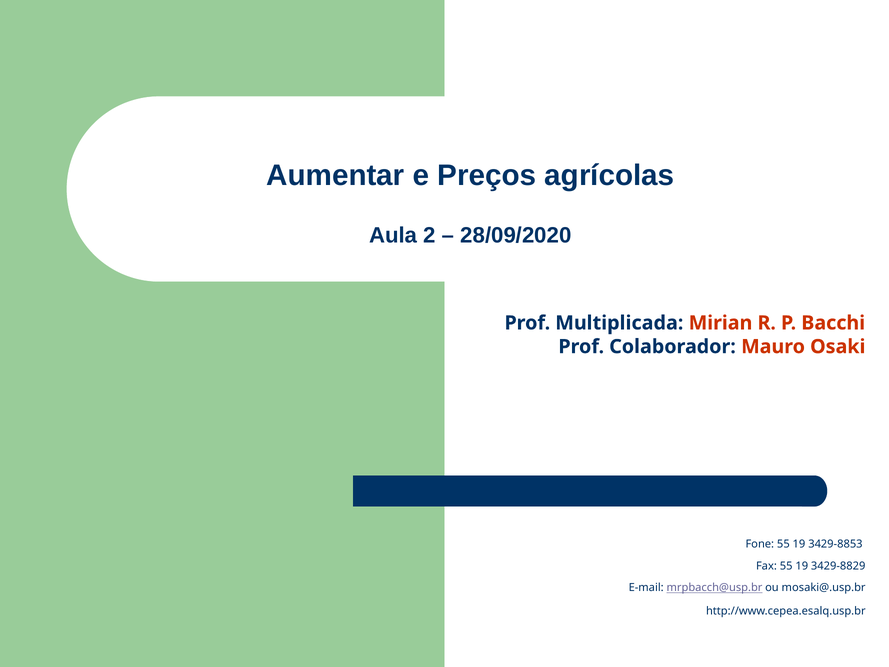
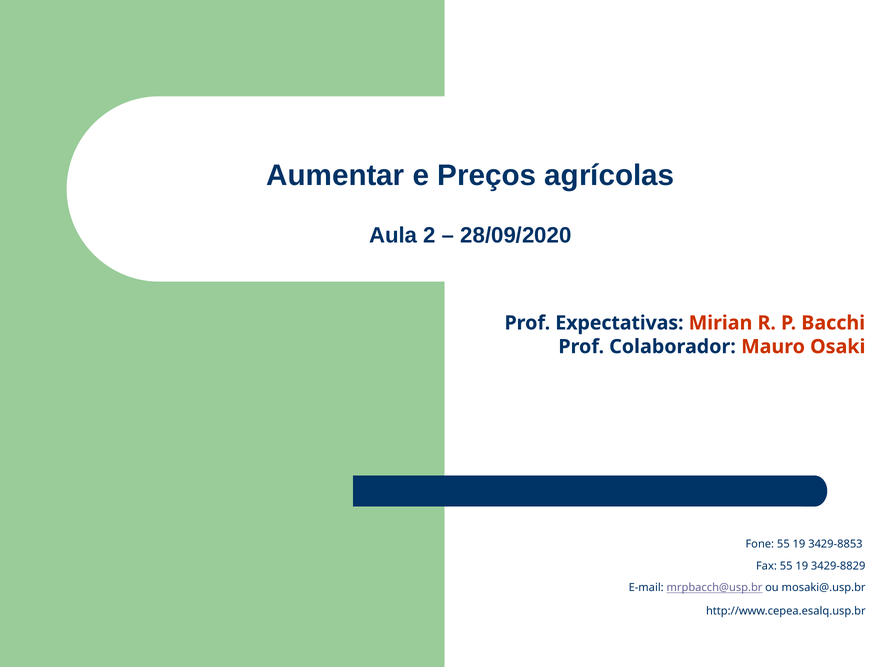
Multiplicada: Multiplicada -> Expectativas (619, 323)
